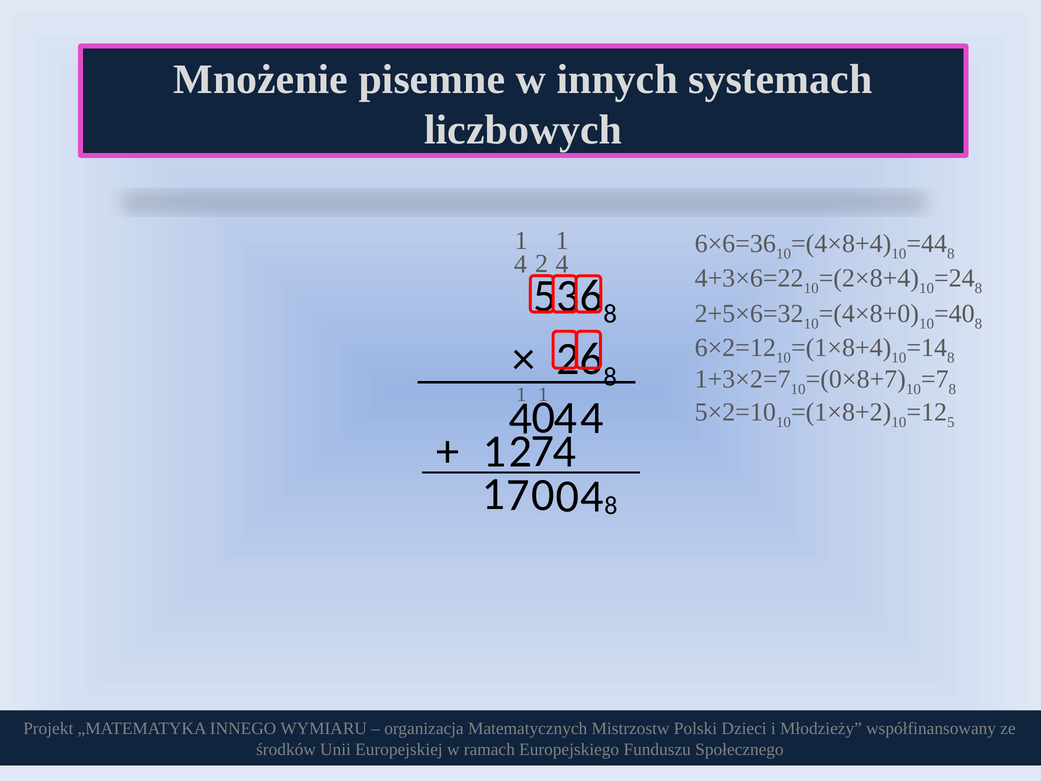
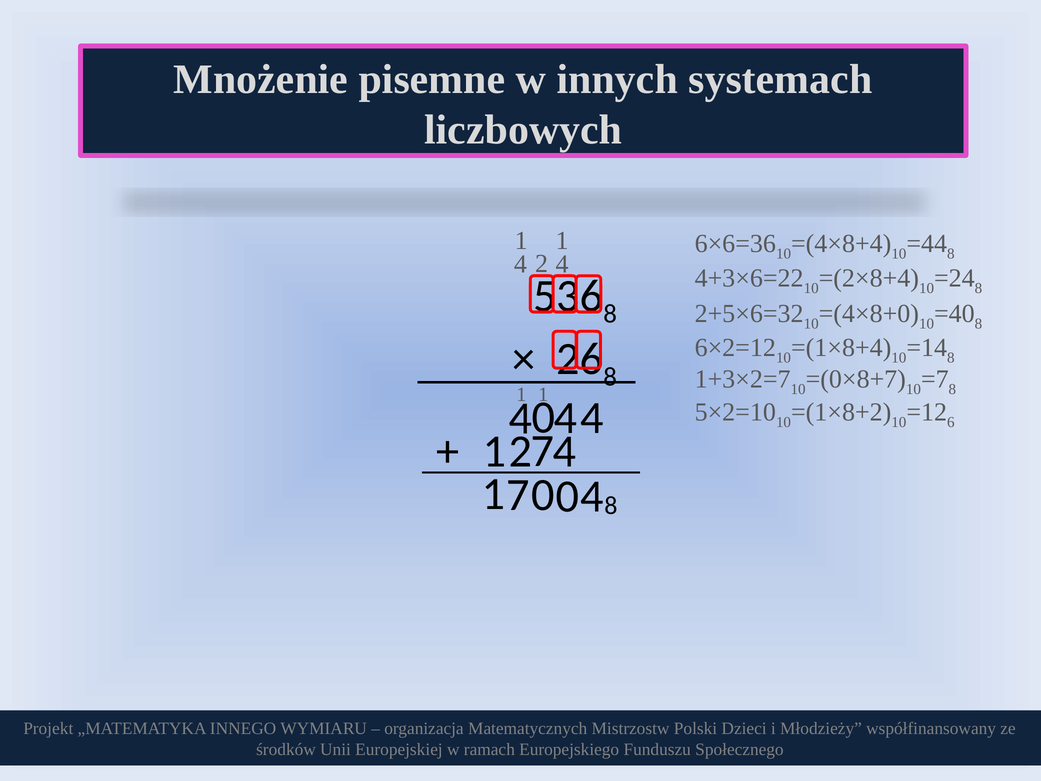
5: 5 -> 6 (951, 422)
